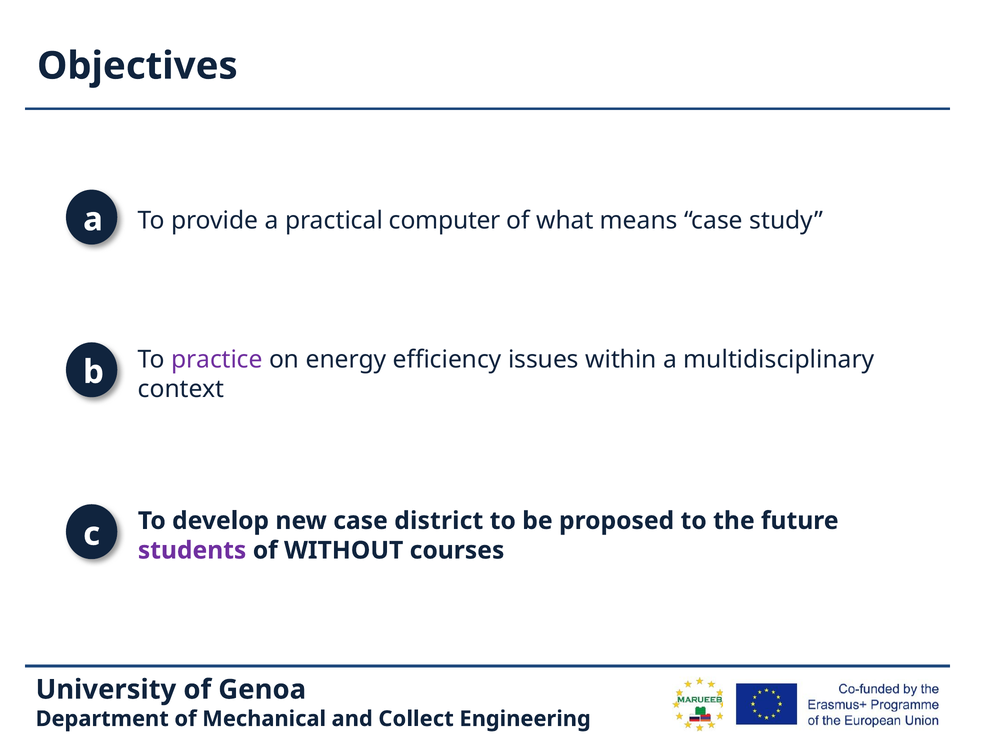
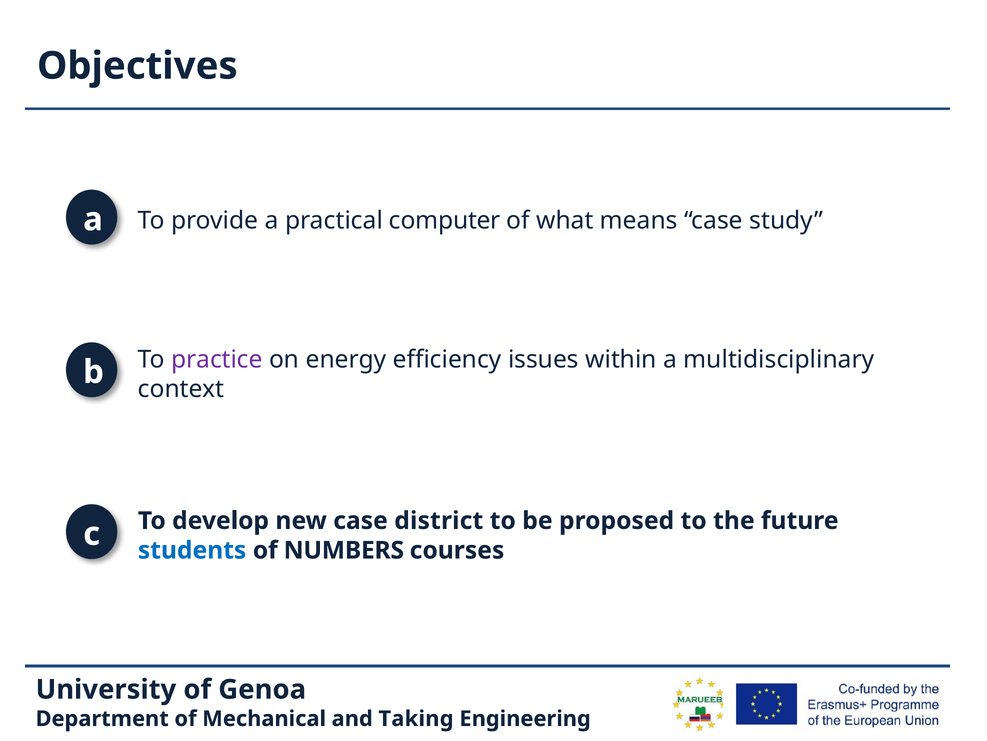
students colour: purple -> blue (192, 550)
WITHOUT: WITHOUT -> NUMBERS (344, 550)
Collect: Collect -> Taking (416, 718)
